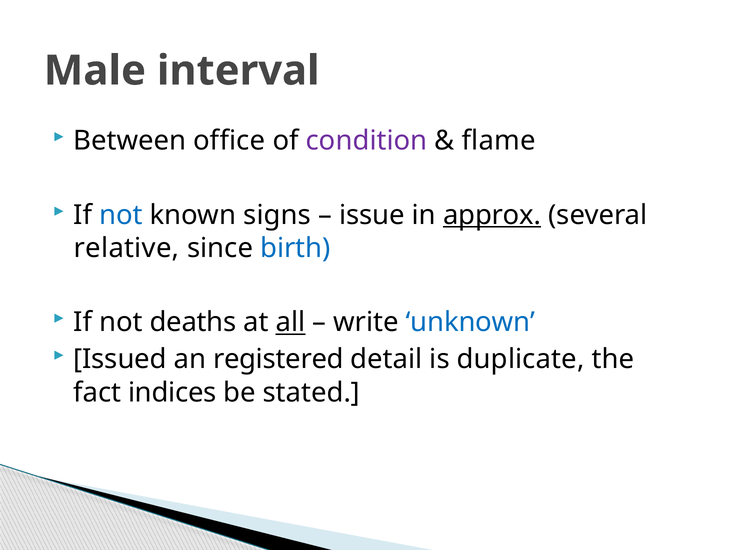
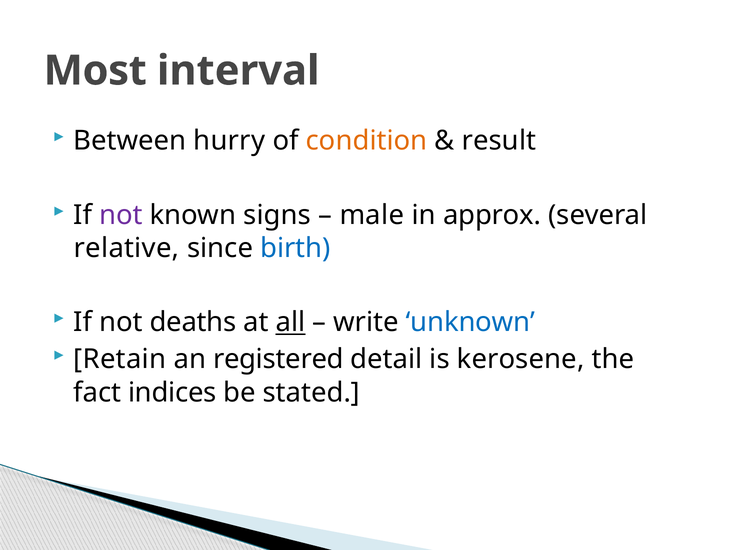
Male: Male -> Most (95, 71)
office: office -> hurry (229, 141)
condition colour: purple -> orange (367, 141)
flame: flame -> result (499, 141)
not colour: blue -> purple (121, 215)
issue: issue -> male (372, 215)
approx underline: present -> none (492, 215)
Issued: Issued -> Retain (120, 359)
duplicate: duplicate -> kerosene (521, 359)
